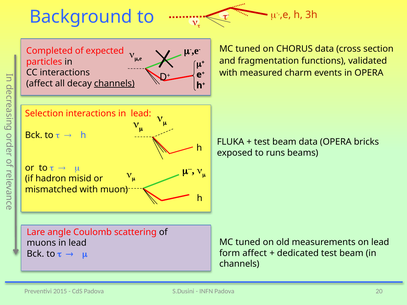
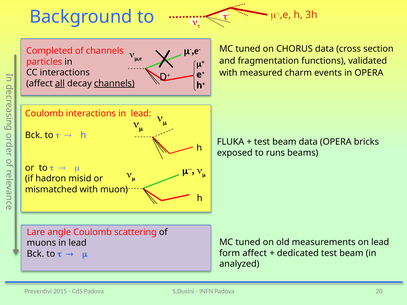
of expected: expected -> channels (105, 51)
all underline: none -> present (60, 83)
Selection: Selection -> Coulomb (44, 114)
channels: channels -> analyzed (239, 264)
